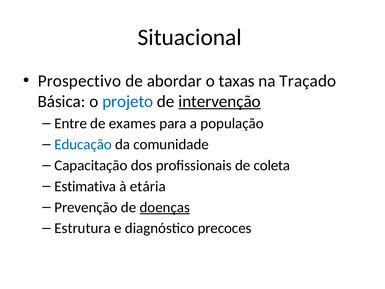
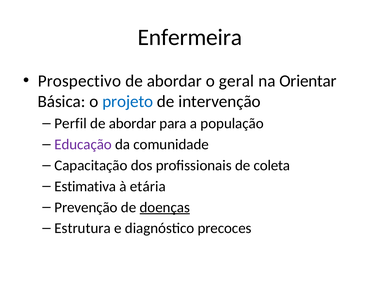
Situacional: Situacional -> Enfermeira (190, 37)
taxas: taxas -> geral (237, 81)
Traçado: Traçado -> Orientar (308, 81)
intervenção underline: present -> none (220, 101)
Entre: Entre -> Perfil (71, 123)
exames: exames -> abordar (133, 123)
Educação colour: blue -> purple (83, 144)
